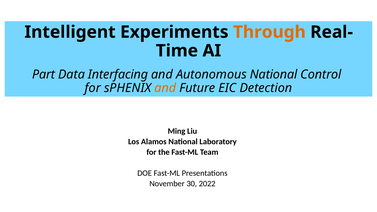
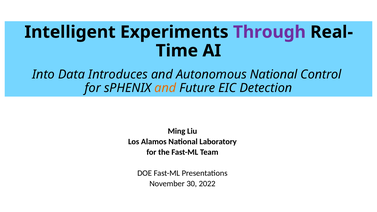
Through colour: orange -> purple (269, 32)
Part: Part -> Into (43, 75)
Interfacing: Interfacing -> Introduces (118, 75)
